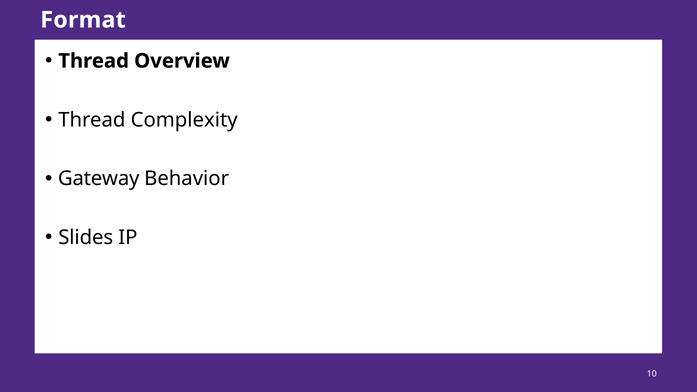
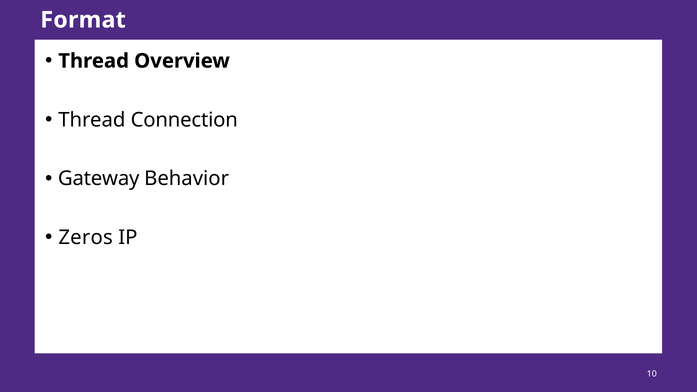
Complexity: Complexity -> Connection (184, 120)
Slides: Slides -> Zeros (86, 238)
